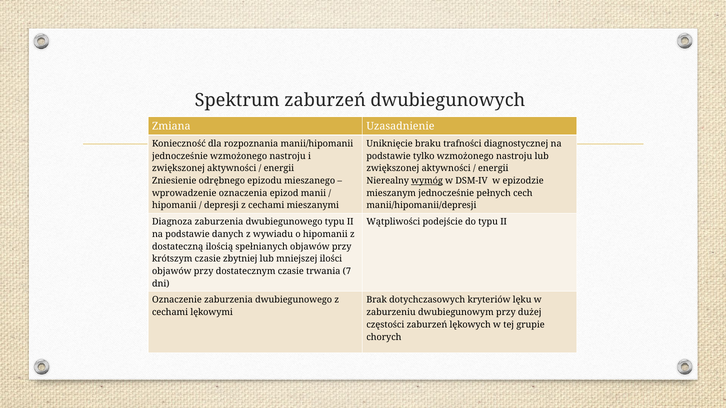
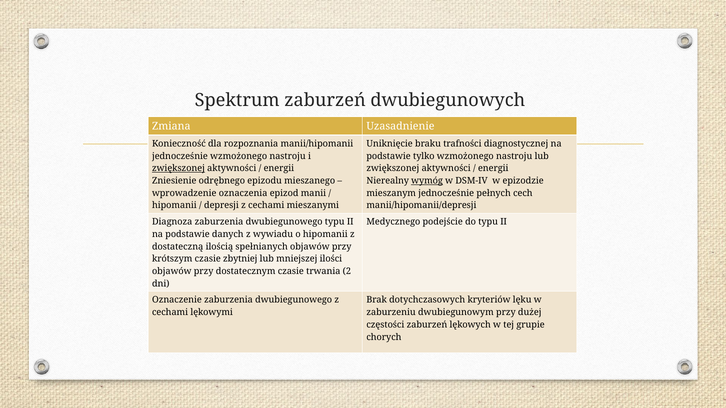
zwiększonej underline: none -> present (178, 169)
Wątpliwości: Wątpliwości -> Medycznego (393, 222)
7: 7 -> 2 (347, 271)
